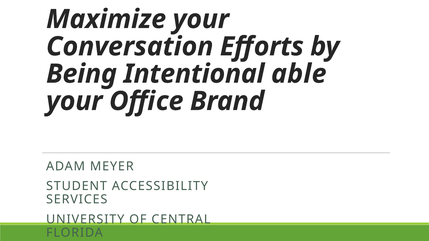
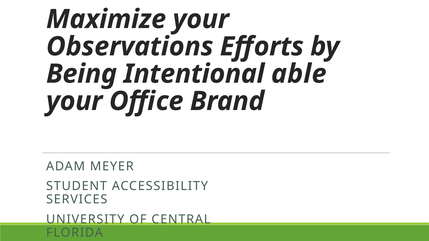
Conversation: Conversation -> Observations (130, 47)
